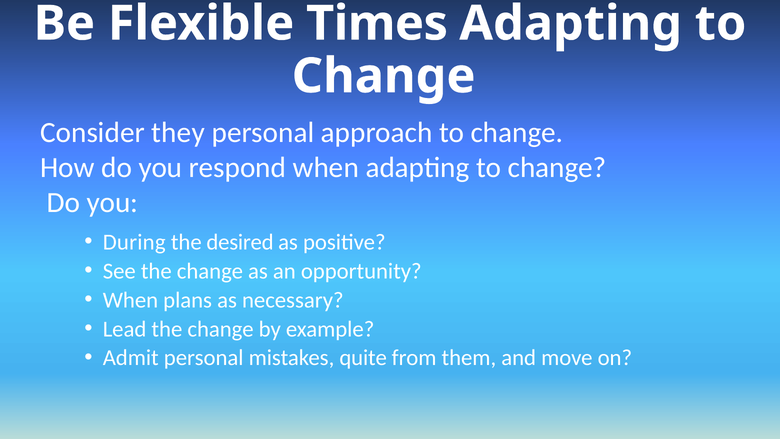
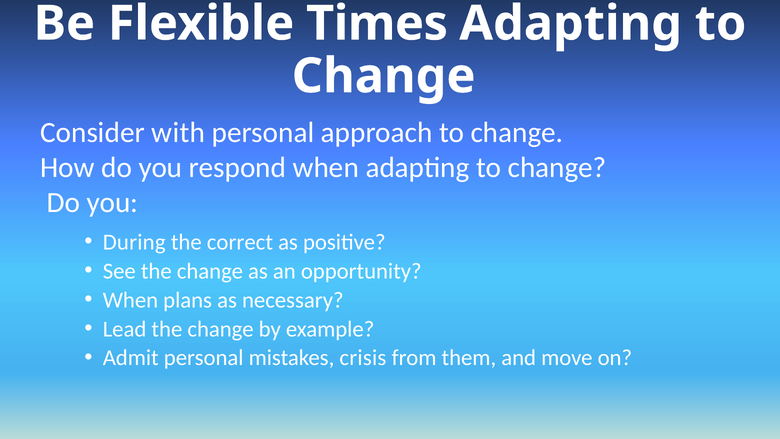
they: they -> with (178, 133)
desired: desired -> correct (240, 242)
quite: quite -> crisis (363, 358)
